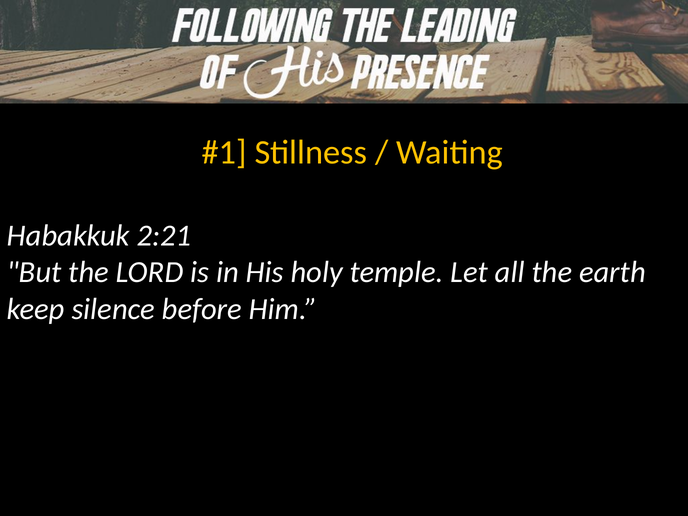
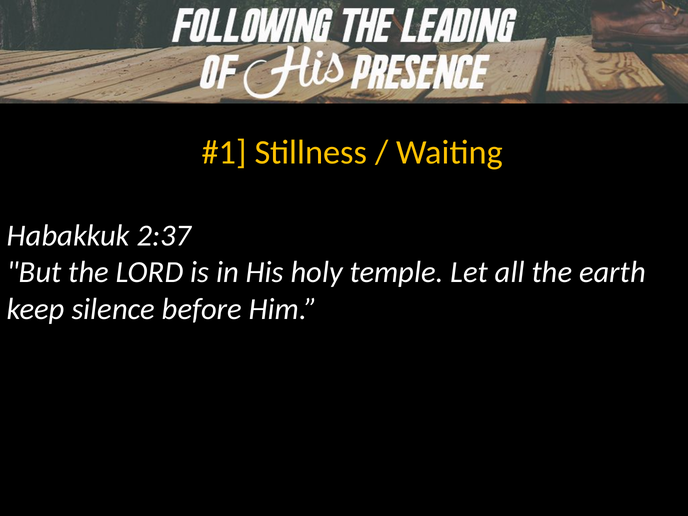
2:21: 2:21 -> 2:37 (164, 236)
